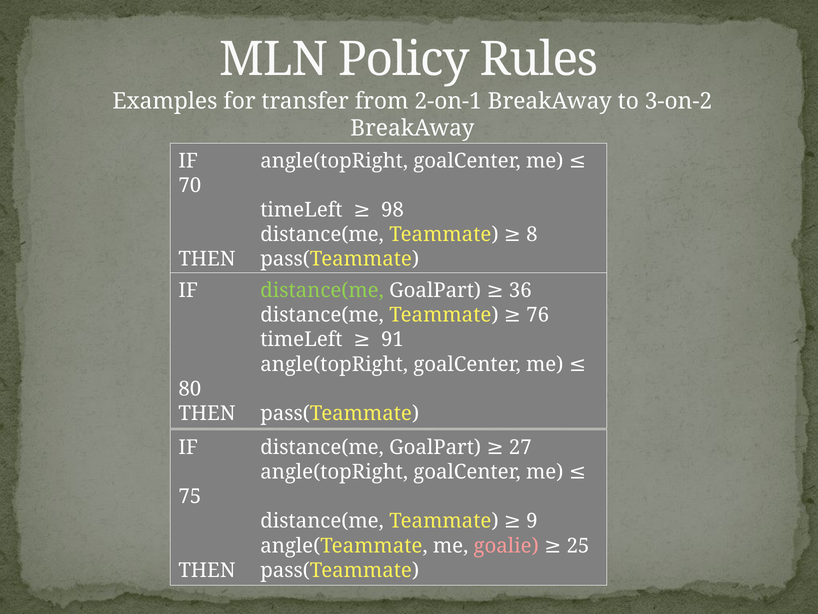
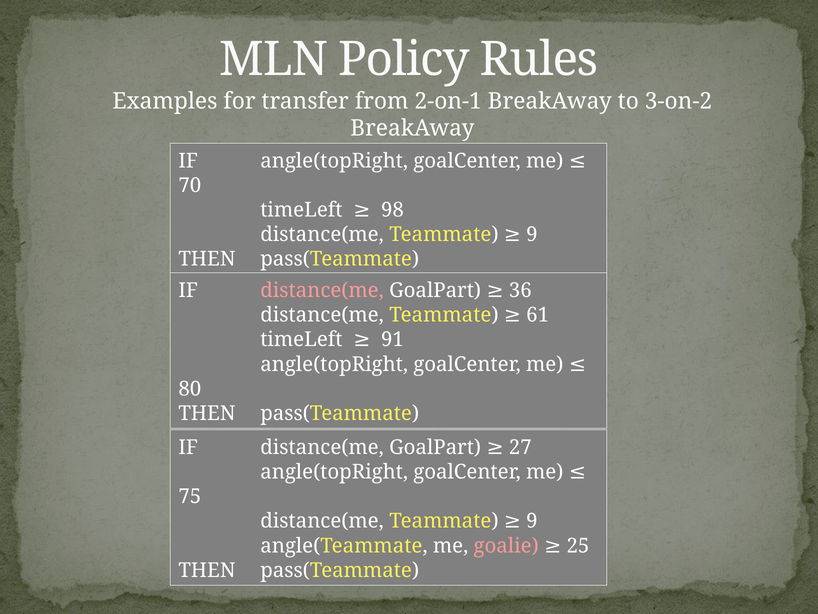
8: 8 -> 9 (532, 234)
distance(me colour: light green -> pink (322, 290)
76: 76 -> 61 (538, 315)
